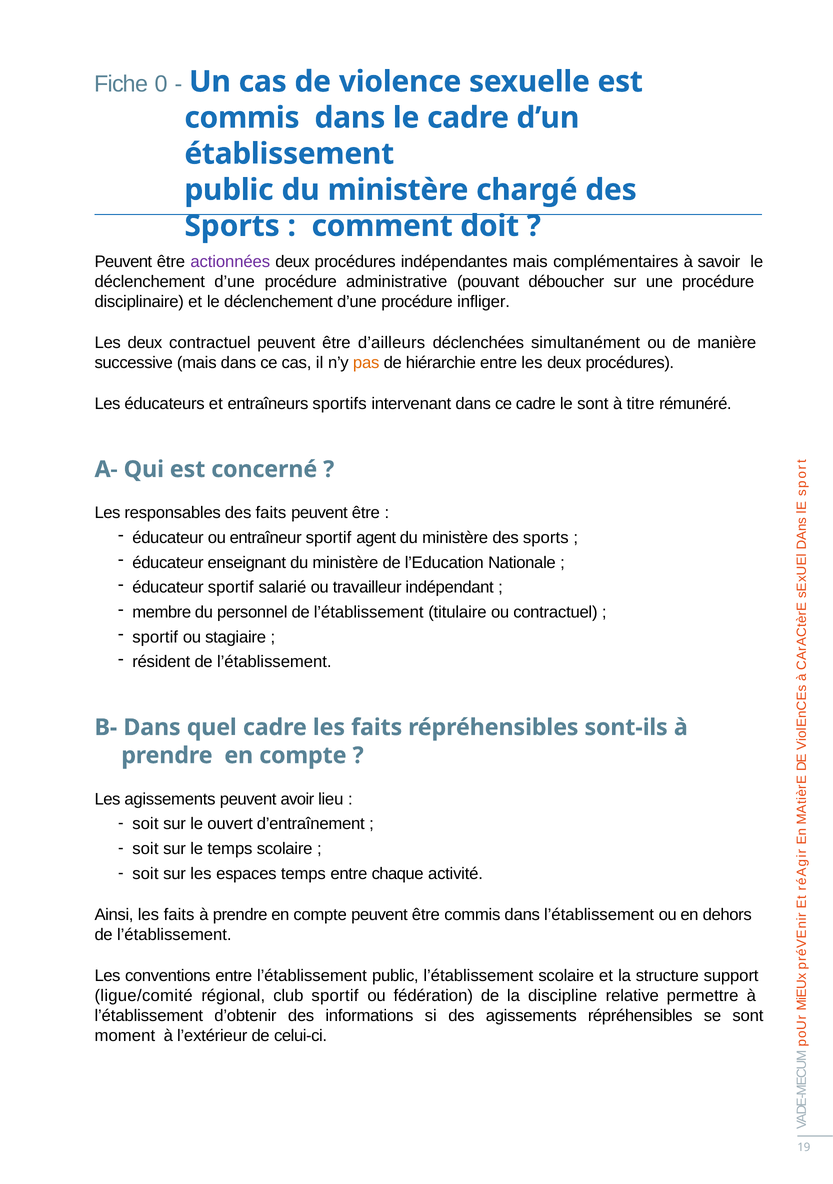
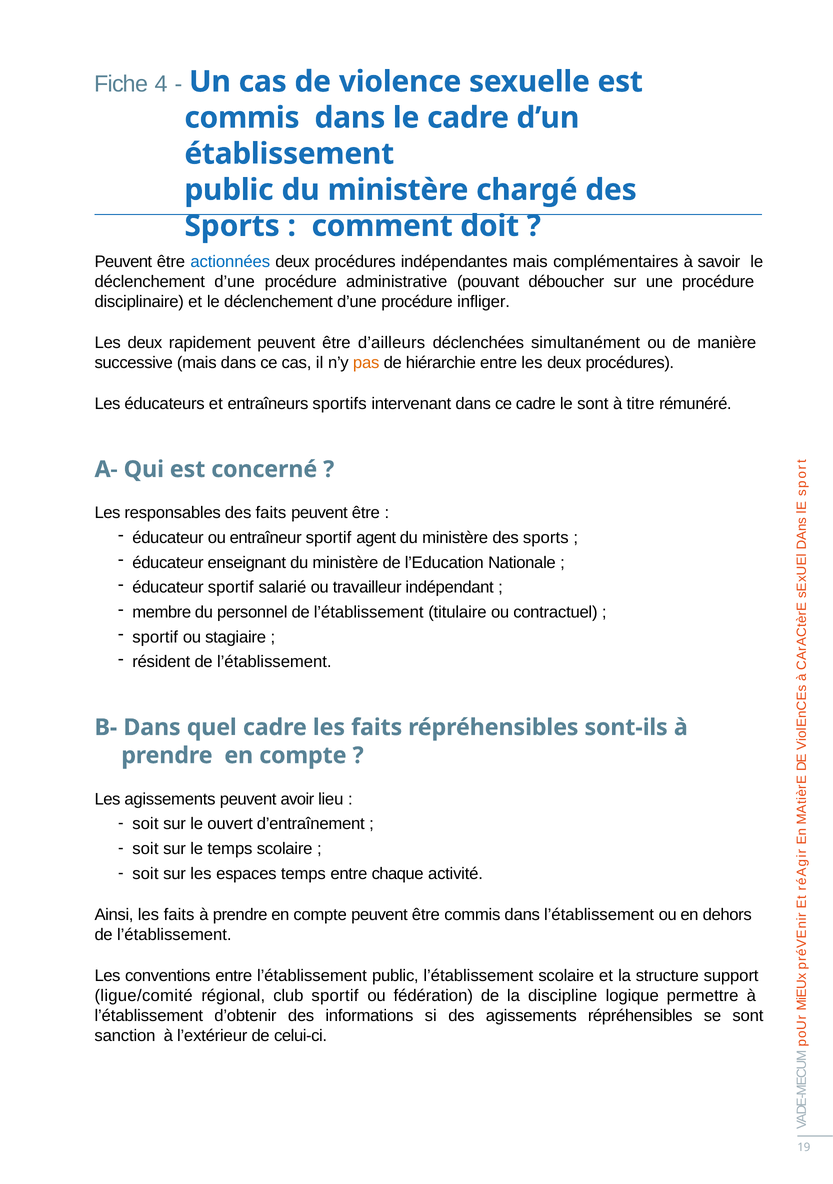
0: 0 -> 4 (161, 84)
actionnées colour: purple -> blue (230, 262)
deux contractuel: contractuel -> rapidement (210, 343)
relative: relative -> logique (632, 995)
moment: moment -> sanction (125, 1035)
